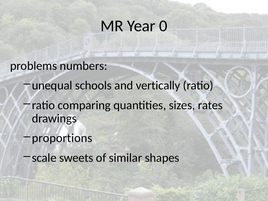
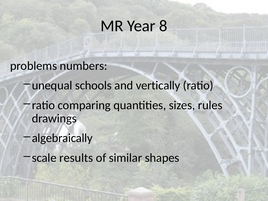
0: 0 -> 8 (163, 26)
rates: rates -> rules (210, 105)
proportions: proportions -> algebraically (62, 138)
sweets: sweets -> results (76, 158)
